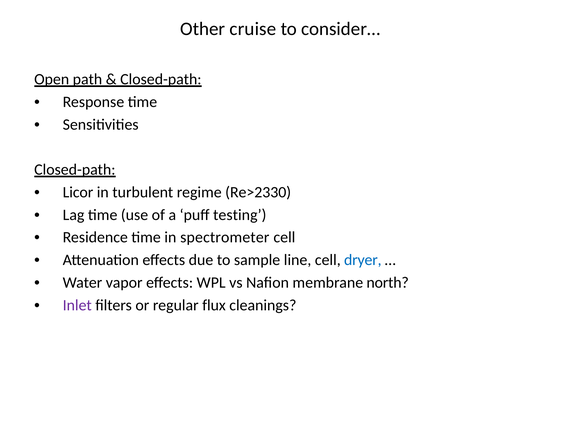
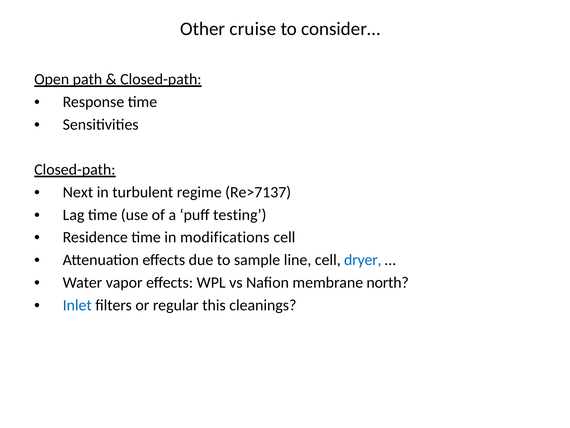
Licor: Licor -> Next (78, 192)
Re>2330: Re>2330 -> Re>7137 (258, 192)
spectrometer: spectrometer -> modifications (225, 237)
Inlet colour: purple -> blue (77, 305)
flux: flux -> this (214, 305)
